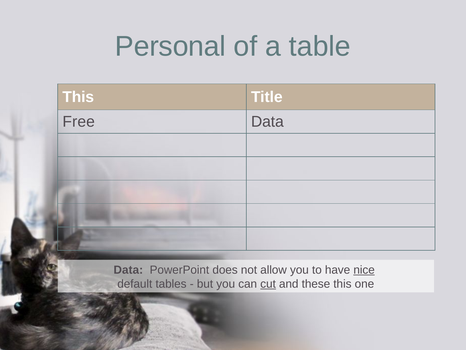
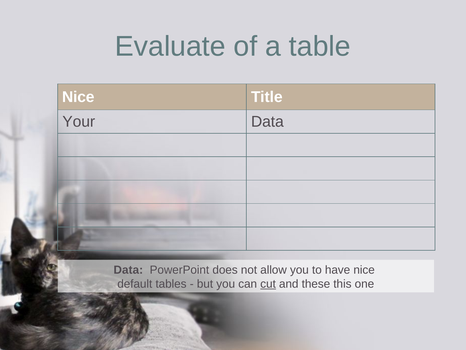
Personal: Personal -> Evaluate (170, 46)
This: This -> Nice (78, 97)
Free: Free -> Your (79, 122)
nice underline: present -> none (364, 270)
